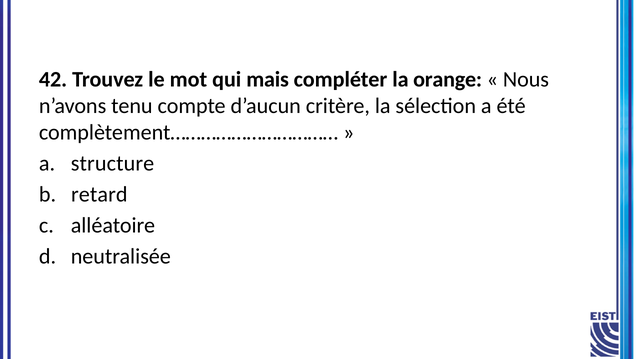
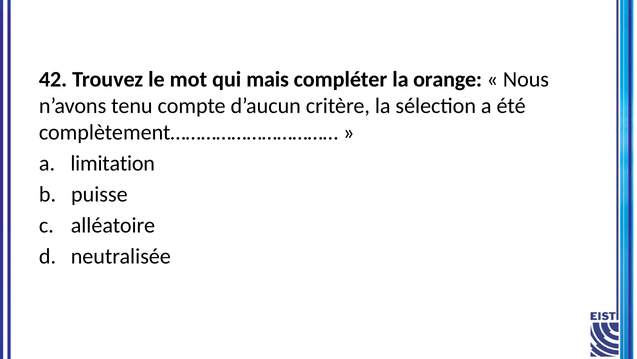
structure: structure -> limitation (113, 163)
retard: retard -> puisse (99, 194)
